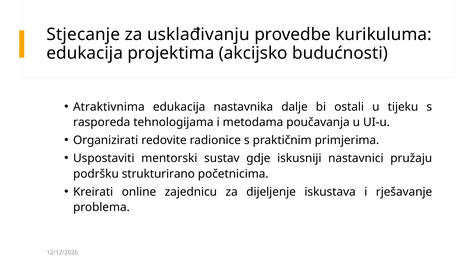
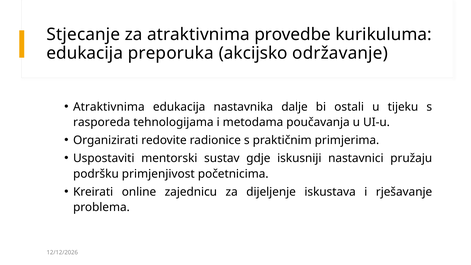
za usklađivanju: usklađivanju -> atraktivnima (198, 35)
projektima: projektima -> preporuka (171, 53)
budućnosti: budućnosti -> održavanje (340, 53)
strukturirano: strukturirano -> primjenjivost (158, 174)
